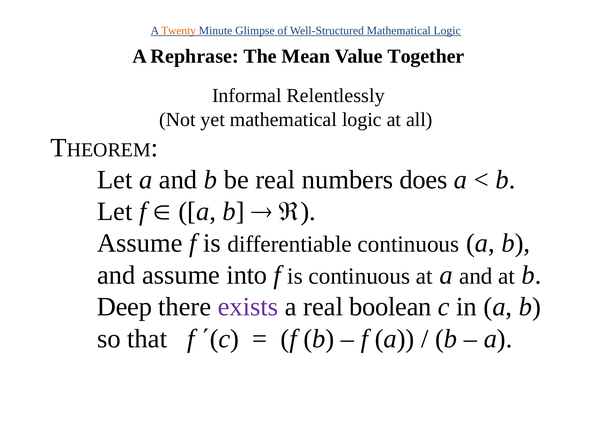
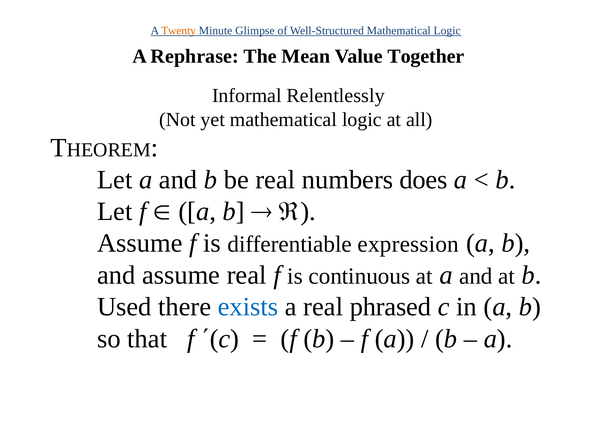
differentiable continuous: continuous -> expression (408, 245)
assume into: into -> real (247, 275)
Deep: Deep -> Used (124, 307)
exists colour: purple -> blue (248, 307)
boolean: boolean -> phrased (390, 307)
